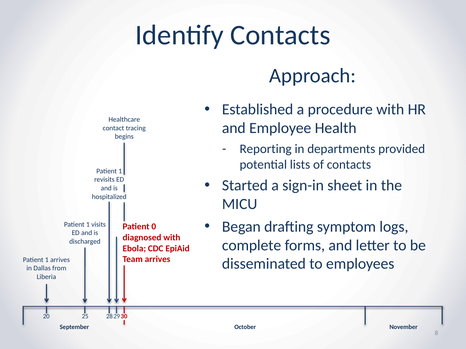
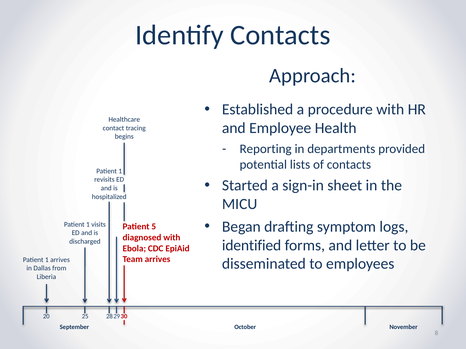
0: 0 -> 5 (154, 227)
complete: complete -> identified (252, 246)
